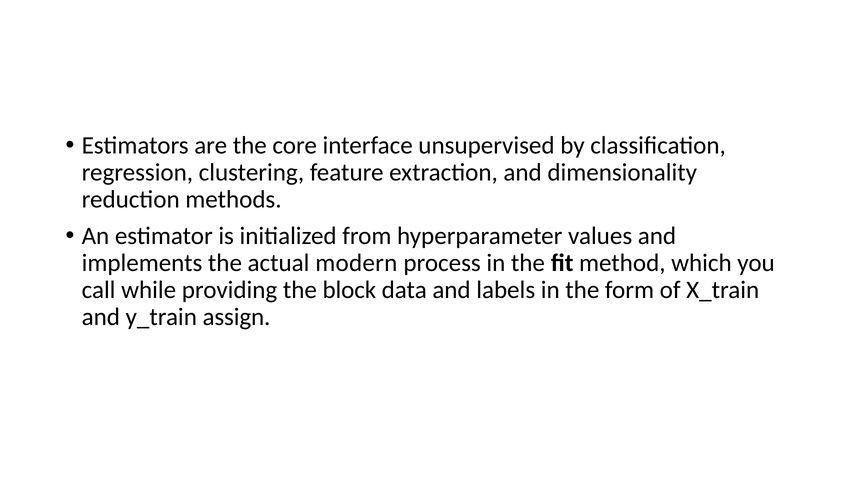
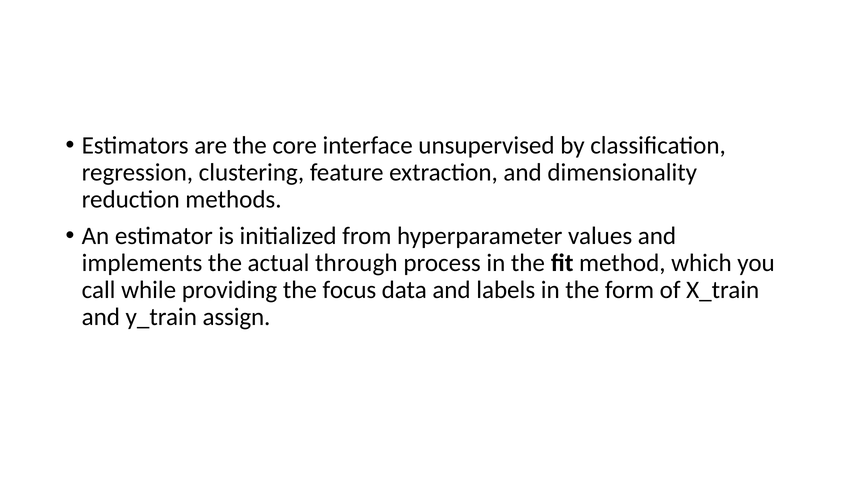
modern: modern -> through (356, 263)
block: block -> focus (349, 290)
